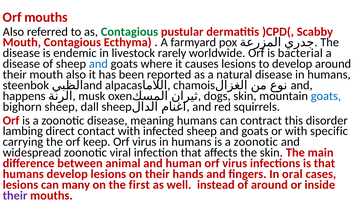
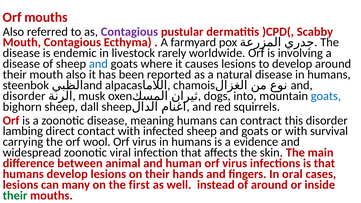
Contagious colour: green -> purple (129, 32)
bacterial: bacterial -> involving (300, 53)
happens: happens -> disorder (24, 96)
dogs skin: skin -> into (245, 96)
specific: specific -> survival (329, 131)
keep: keep -> wool (97, 142)
humans is a zoonotic: zoonotic -> evidence (256, 142)
their colour: purple -> green (15, 196)
